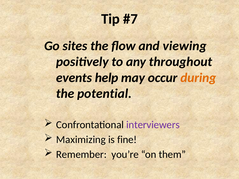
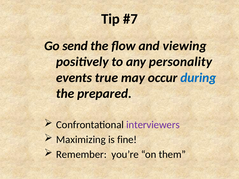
sites: sites -> send (75, 46)
throughout: throughout -> personality (181, 62)
help: help -> true (107, 78)
during colour: orange -> blue (198, 78)
potential: potential -> prepared (105, 94)
